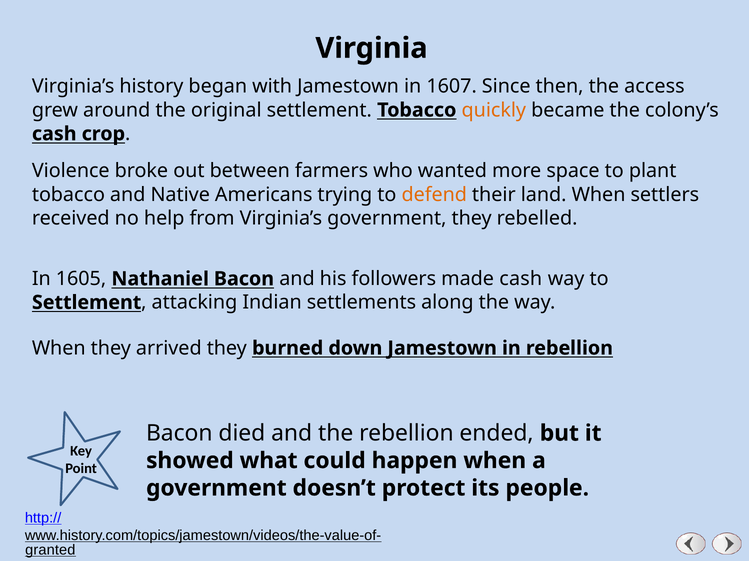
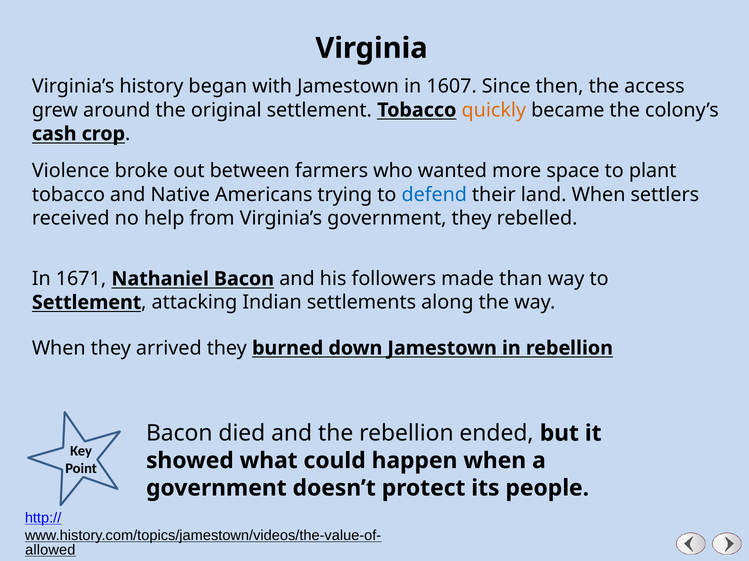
defend colour: orange -> blue (434, 195)
1605: 1605 -> 1671 (81, 279)
made cash: cash -> than (521, 279)
granted: granted -> allowed (50, 551)
